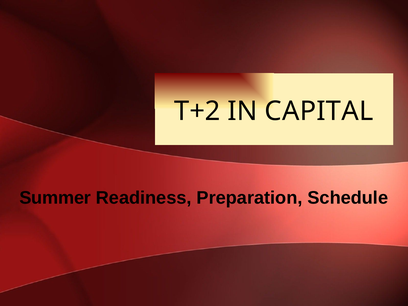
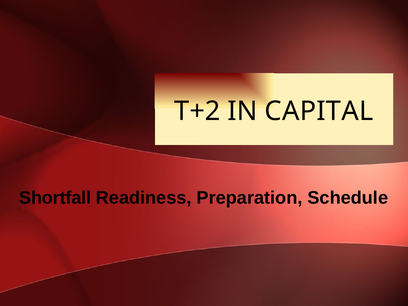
Summer: Summer -> Shortfall (55, 198)
